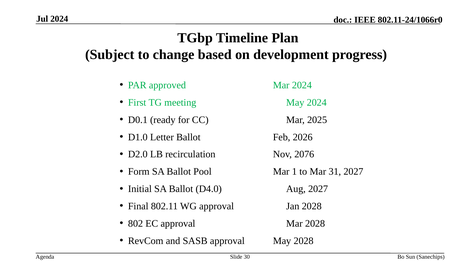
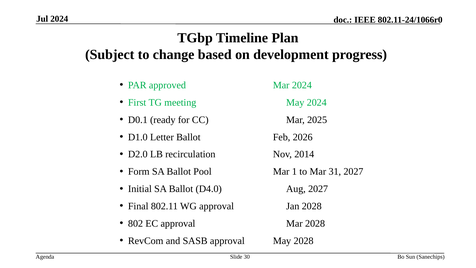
2076: 2076 -> 2014 (304, 154)
